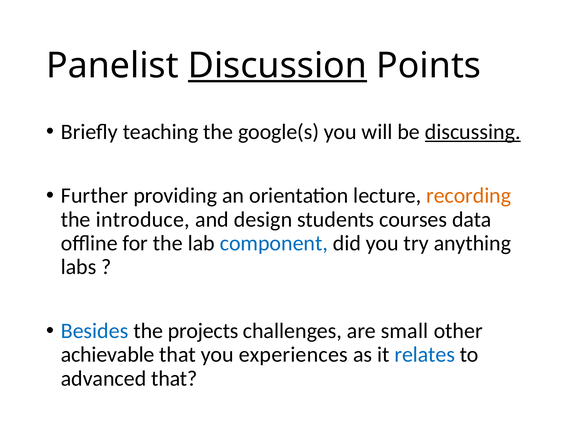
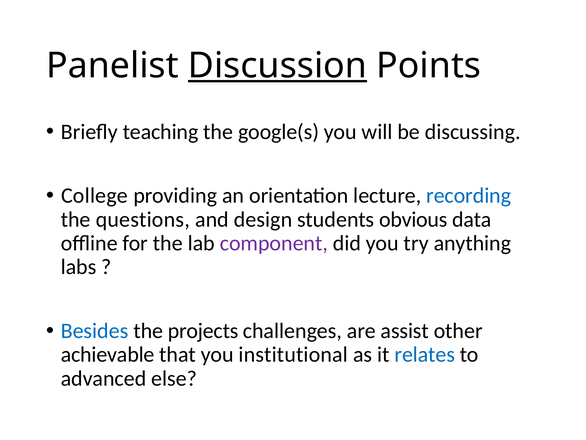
discussing underline: present -> none (473, 132)
Further: Further -> College (94, 195)
recording colour: orange -> blue (469, 195)
introduce: introduce -> questions (143, 219)
courses: courses -> obvious (413, 219)
component colour: blue -> purple (274, 243)
small: small -> assist (405, 331)
experiences: experiences -> institutional (293, 354)
advanced that: that -> else (174, 378)
